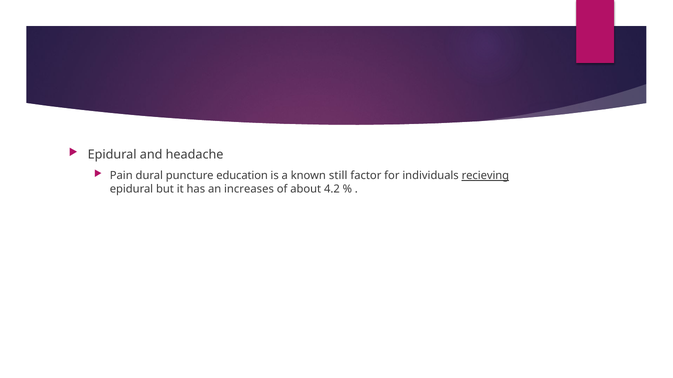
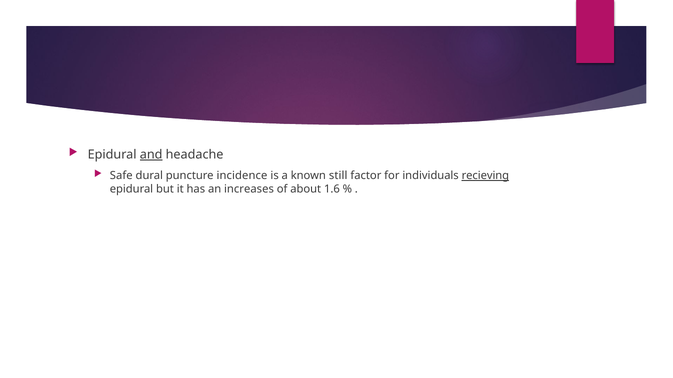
and underline: none -> present (151, 155)
Pain: Pain -> Safe (121, 176)
education: education -> incidence (242, 176)
4.2: 4.2 -> 1.6 (332, 189)
